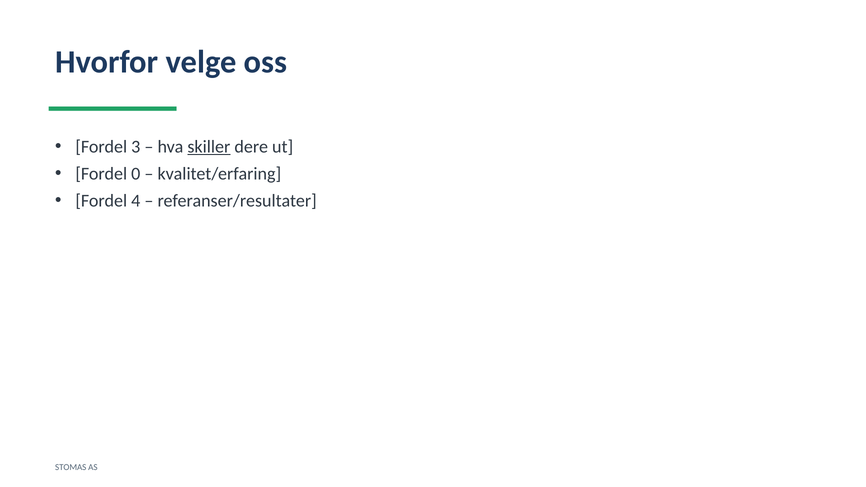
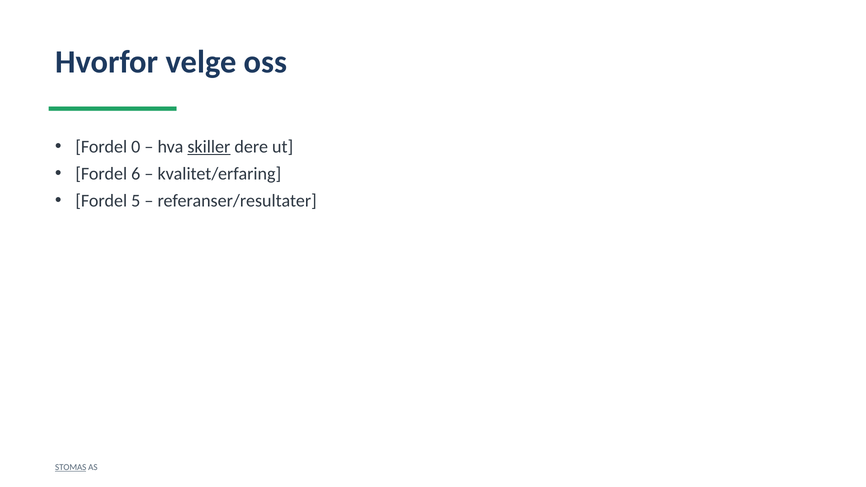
3: 3 -> 0 (136, 147)
0: 0 -> 6 (136, 174)
4: 4 -> 5 (136, 201)
STOMAS underline: none -> present (71, 467)
